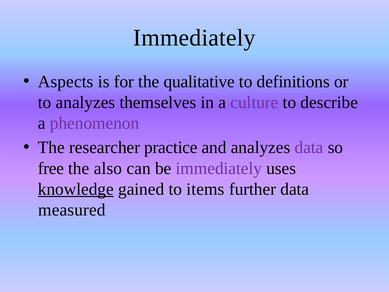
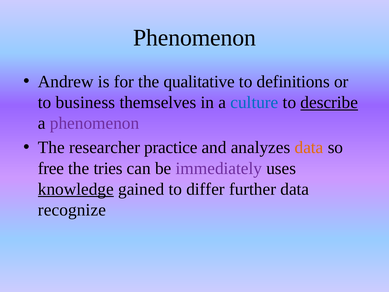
Immediately: Immediately -> Phenomenon (194, 38)
Aspects: Aspects -> Andrew (66, 82)
to analyzes: analyzes -> business (85, 102)
culture colour: purple -> blue (254, 102)
describe underline: none -> present (329, 102)
data colour: purple -> orange (309, 147)
also: also -> tries (108, 168)
items: items -> differ (205, 189)
measured: measured -> recognize (72, 210)
